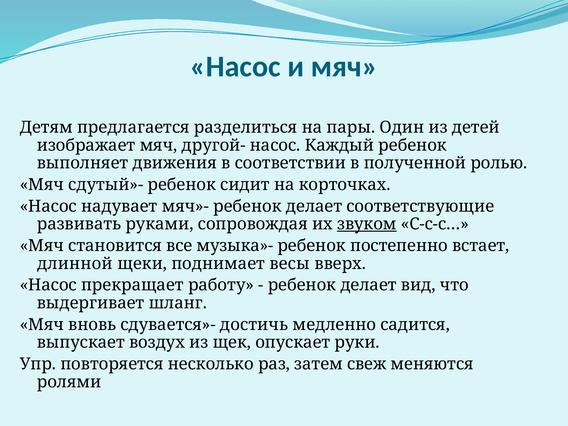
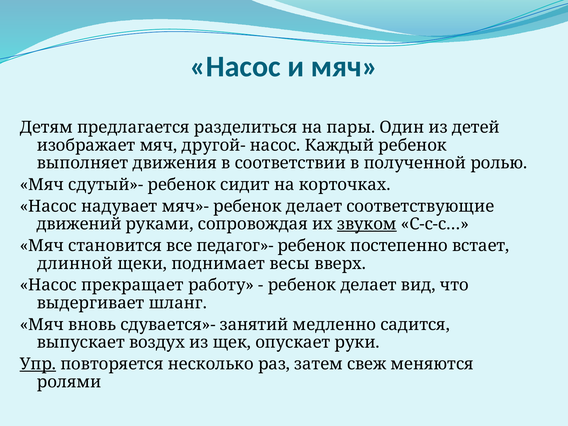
развивать: развивать -> движений (79, 224)
музыка»-: музыка»- -> педагог»- (235, 246)
достичь: достичь -> занятий (254, 325)
Упр underline: none -> present (38, 364)
